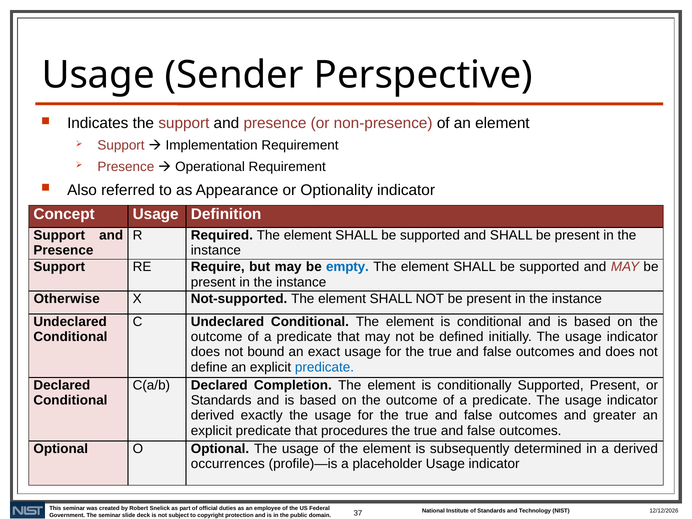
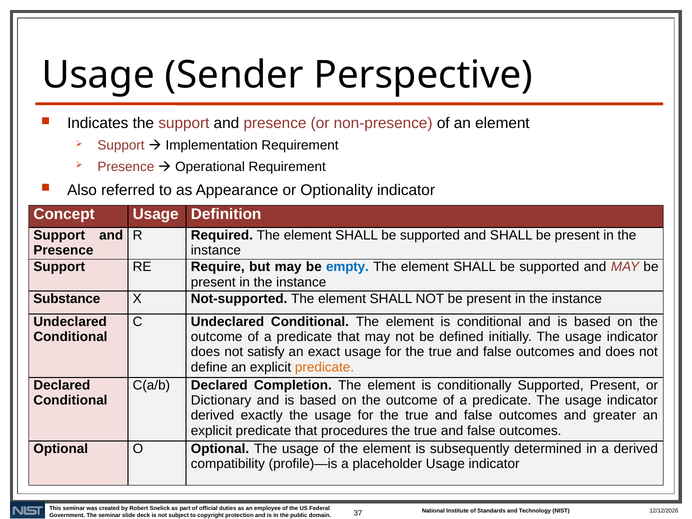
Otherwise: Otherwise -> Substance (67, 299)
bound: bound -> satisfy (266, 352)
predicate colour: blue -> orange (324, 367)
Standards: Standards -> Dictionary (221, 400)
occurrences: occurrences -> compatibility (228, 464)
